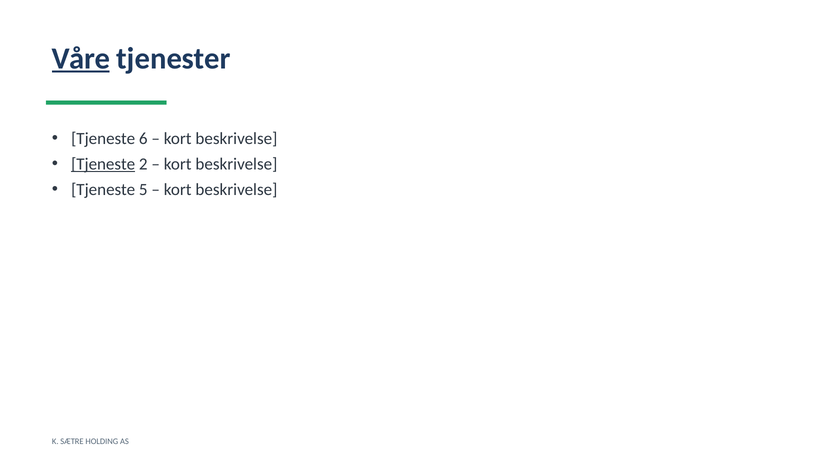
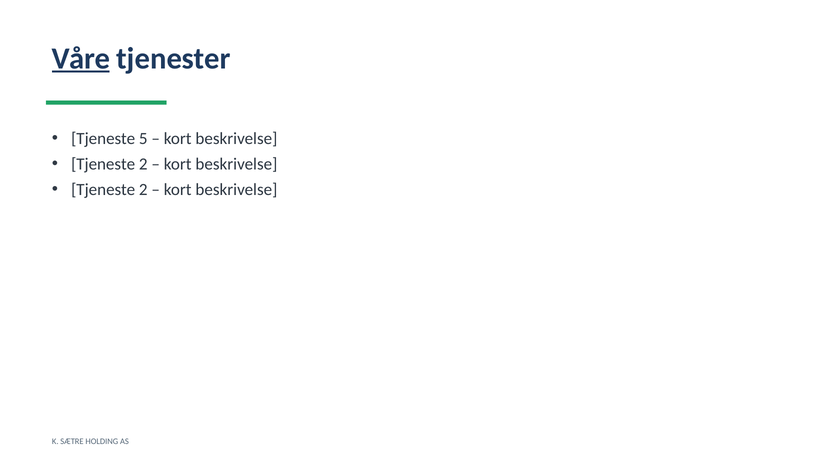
6: 6 -> 5 (143, 138)
Tjeneste underline: present -> none (103, 164)
5: 5 -> 2 (143, 189)
